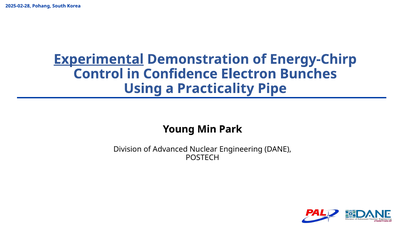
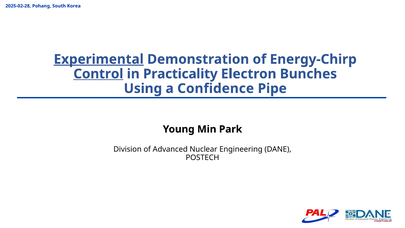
Control underline: none -> present (98, 74)
Confidence: Confidence -> Practicality (180, 74)
Practicality: Practicality -> Confidence (216, 88)
